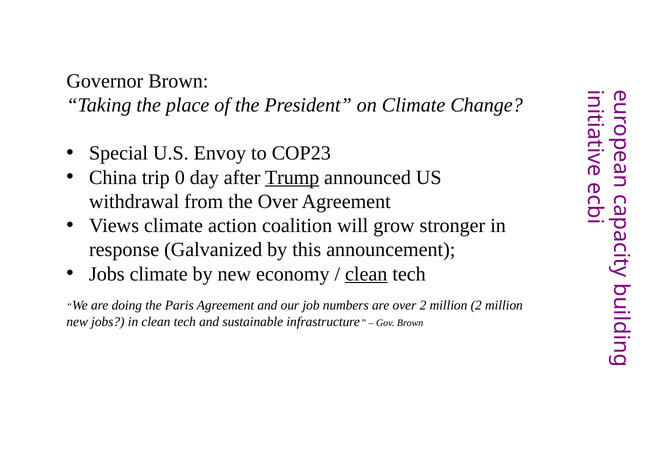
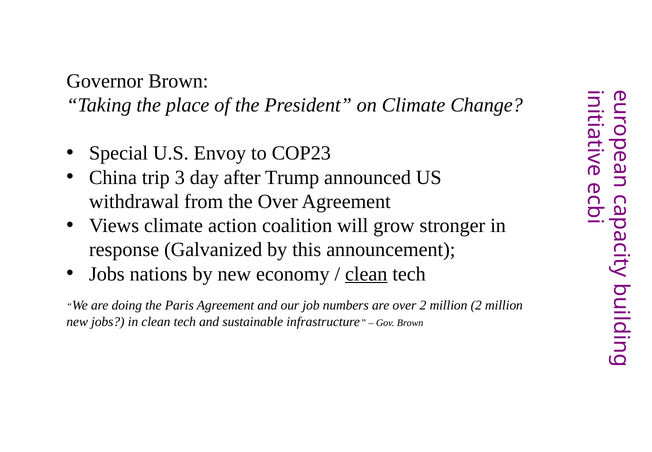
0: 0 -> 3 (180, 177)
Trump underline: present -> none (292, 177)
Jobs climate: climate -> nations (159, 274)
